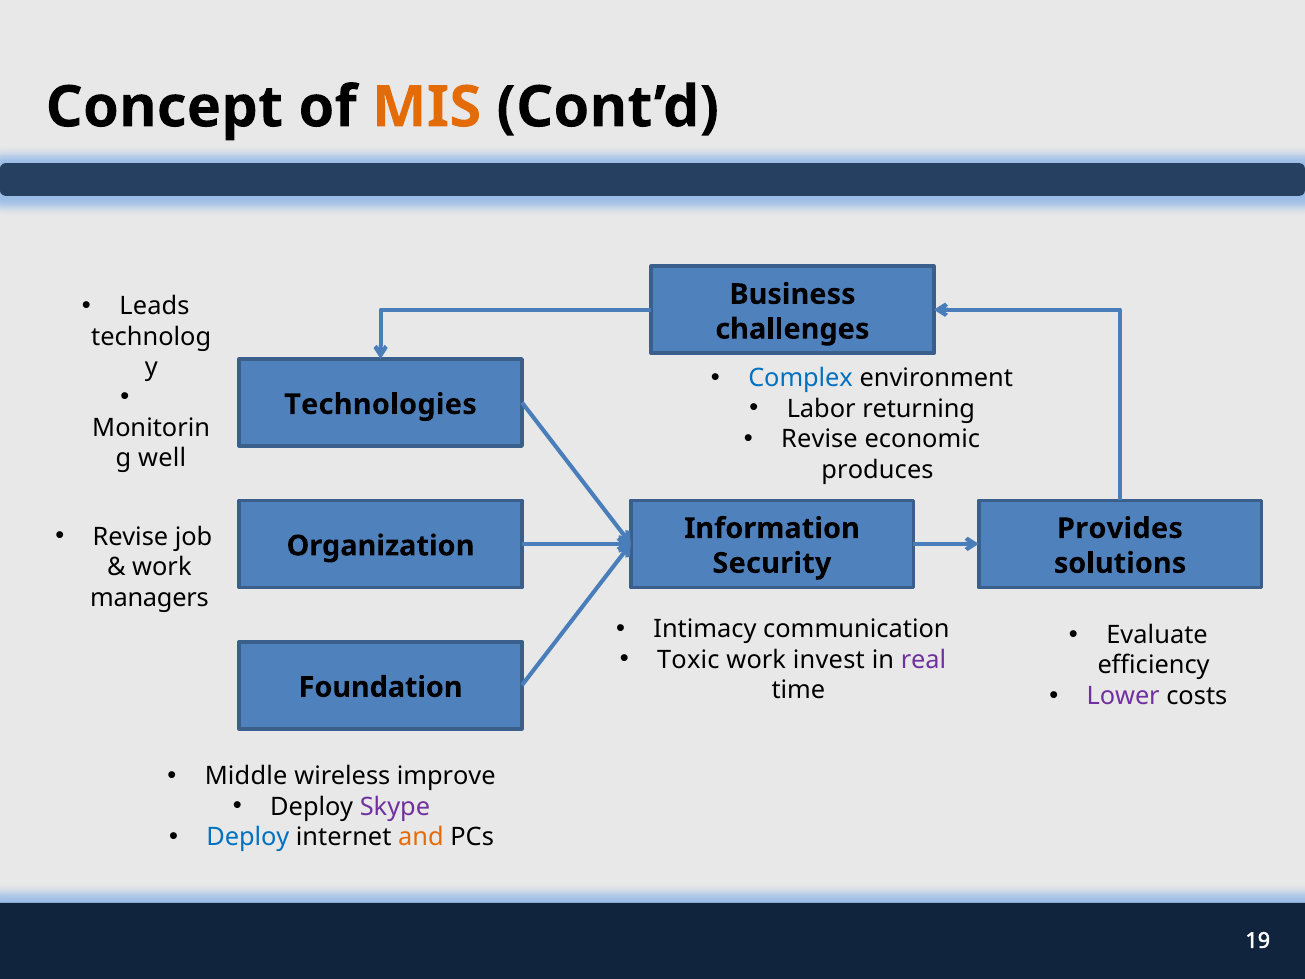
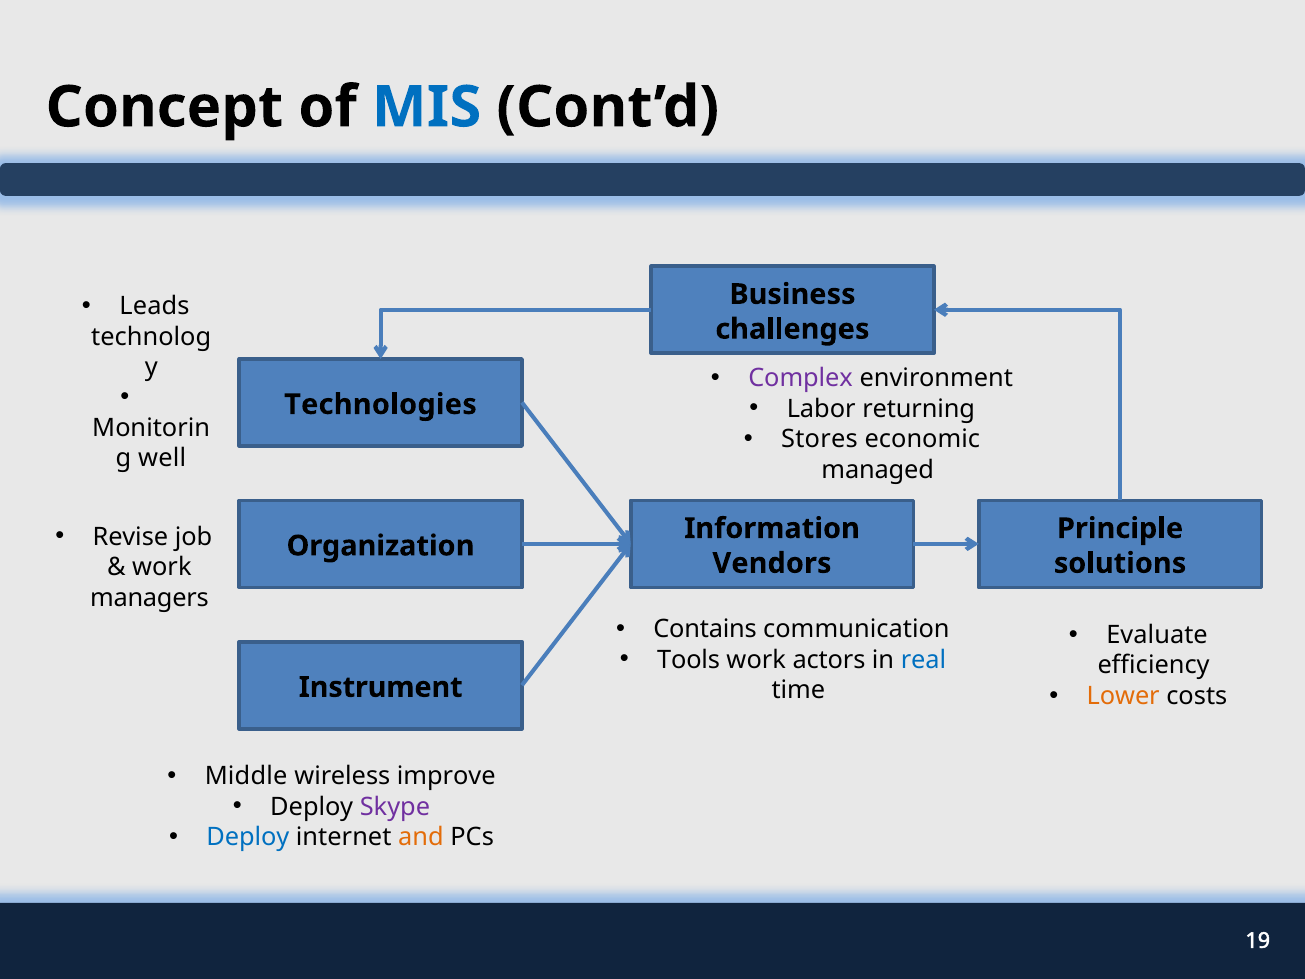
MIS colour: orange -> blue (427, 107)
Complex colour: blue -> purple (801, 378)
Revise: Revise -> Stores (819, 439)
produces: produces -> managed (878, 470)
Provides: Provides -> Principle (1120, 528)
Security: Security -> Vendors (772, 563)
Intimacy: Intimacy -> Contains (705, 629)
Toxic: Toxic -> Tools (689, 660)
invest: invest -> actors (829, 660)
real colour: purple -> blue (923, 660)
Foundation: Foundation -> Instrument (381, 687)
Lower colour: purple -> orange (1123, 696)
